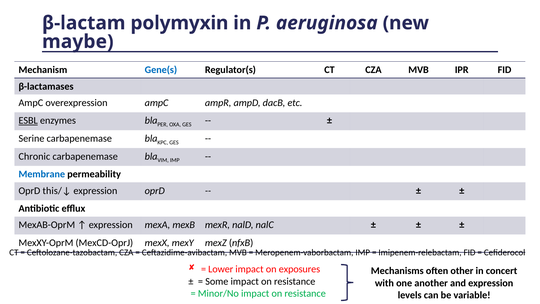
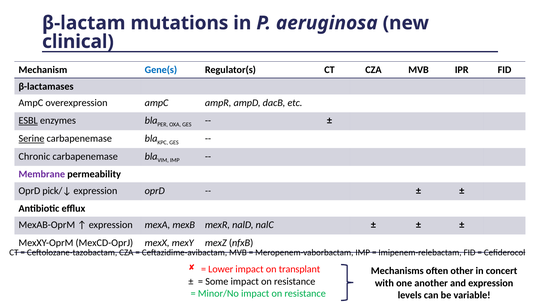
polymyxin: polymyxin -> mutations (179, 23)
maybe: maybe -> clinical (78, 42)
Serine underline: none -> present (31, 138)
Membrane colour: blue -> purple (42, 174)
this/↓: this/↓ -> pick/↓ (57, 190)
exposures: exposures -> transplant (299, 269)
